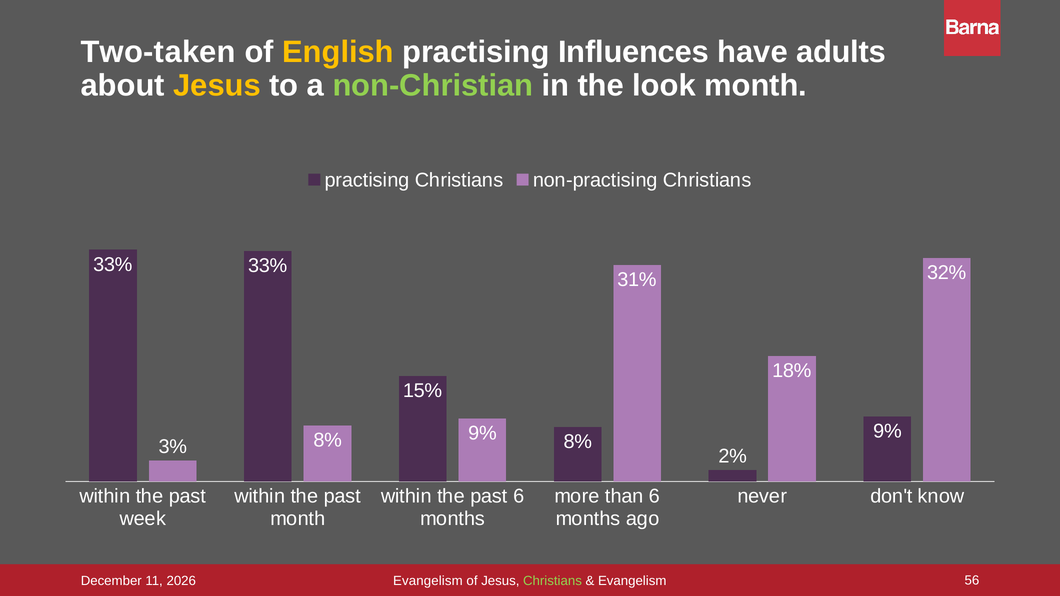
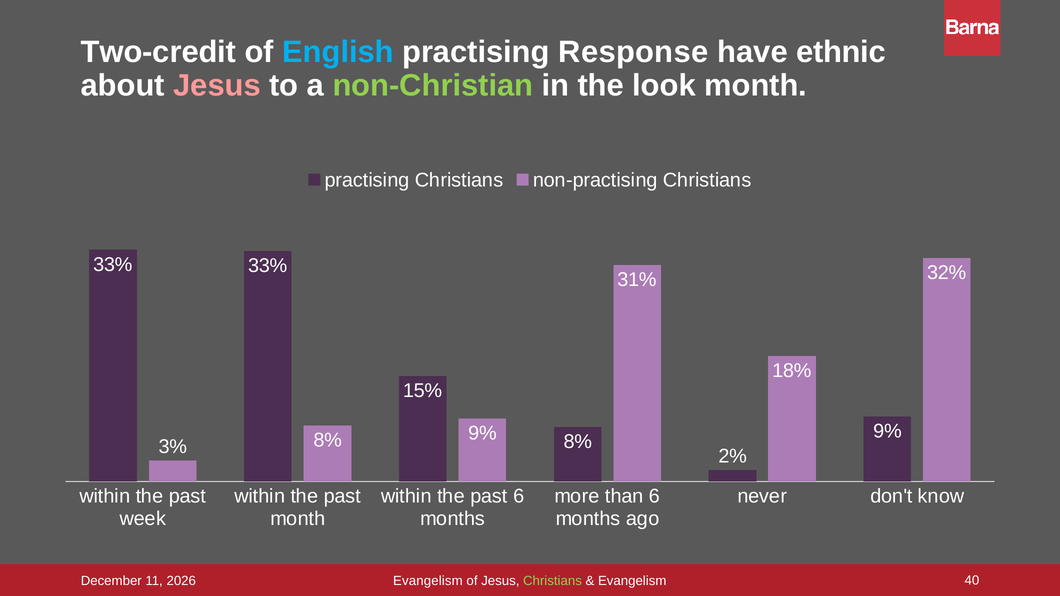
Two-taken: Two-taken -> Two-credit (158, 52)
English colour: yellow -> light blue (338, 52)
Influences: Influences -> Response (633, 52)
adults: adults -> ethnic (841, 52)
Jesus colour: yellow -> pink (217, 86)
56: 56 -> 40 (972, 581)
